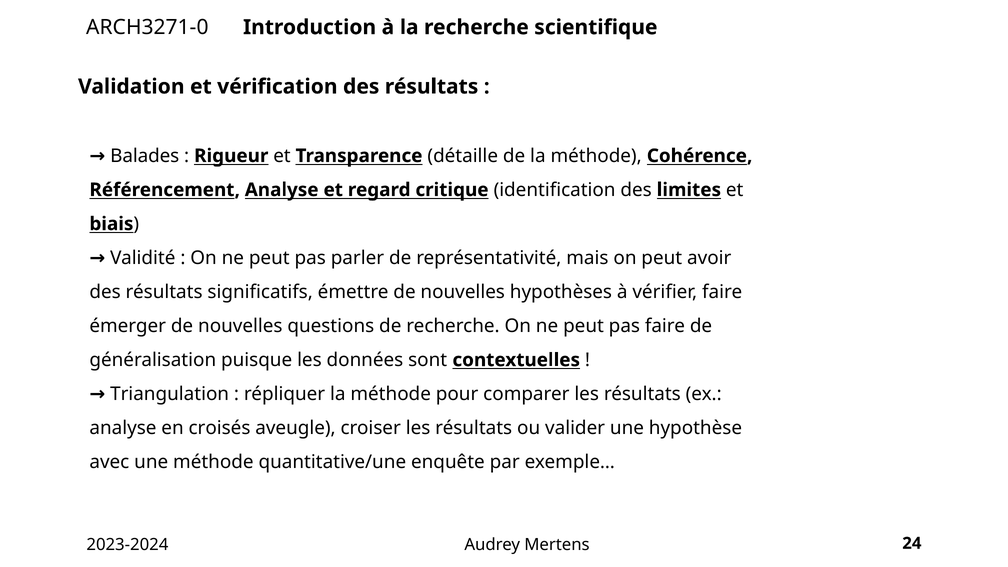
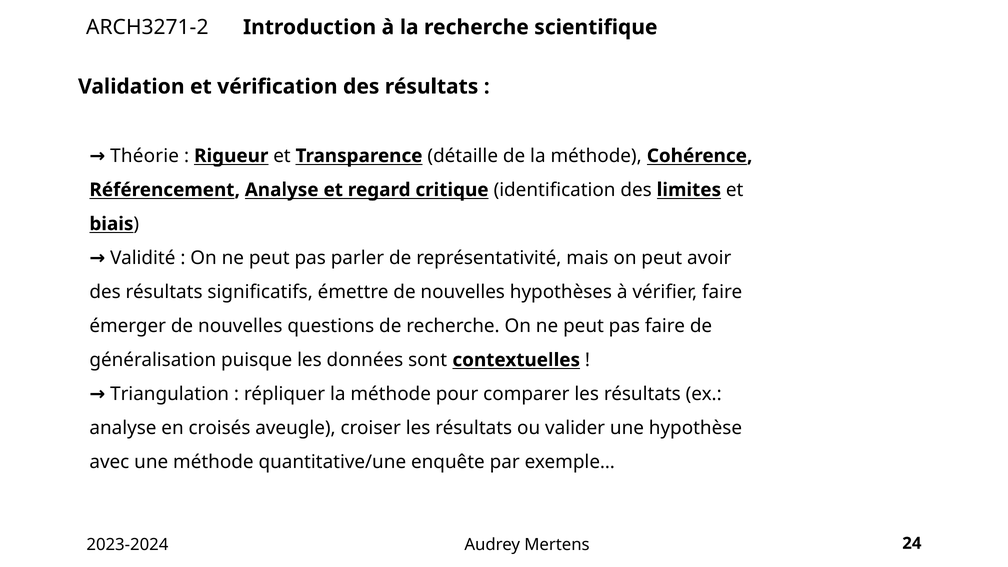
ARCH3271-0: ARCH3271-0 -> ARCH3271-2 (148, 27)
Balades: Balades -> Théorie (145, 156)
